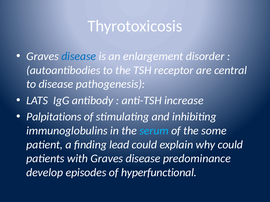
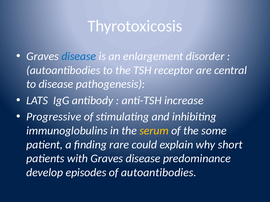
Palpitations: Palpitations -> Progressive (54, 117)
serum colour: light blue -> yellow (154, 131)
lead: lead -> rare (119, 145)
why could: could -> short (230, 145)
of hyperfunctional: hyperfunctional -> autoantibodies (159, 173)
